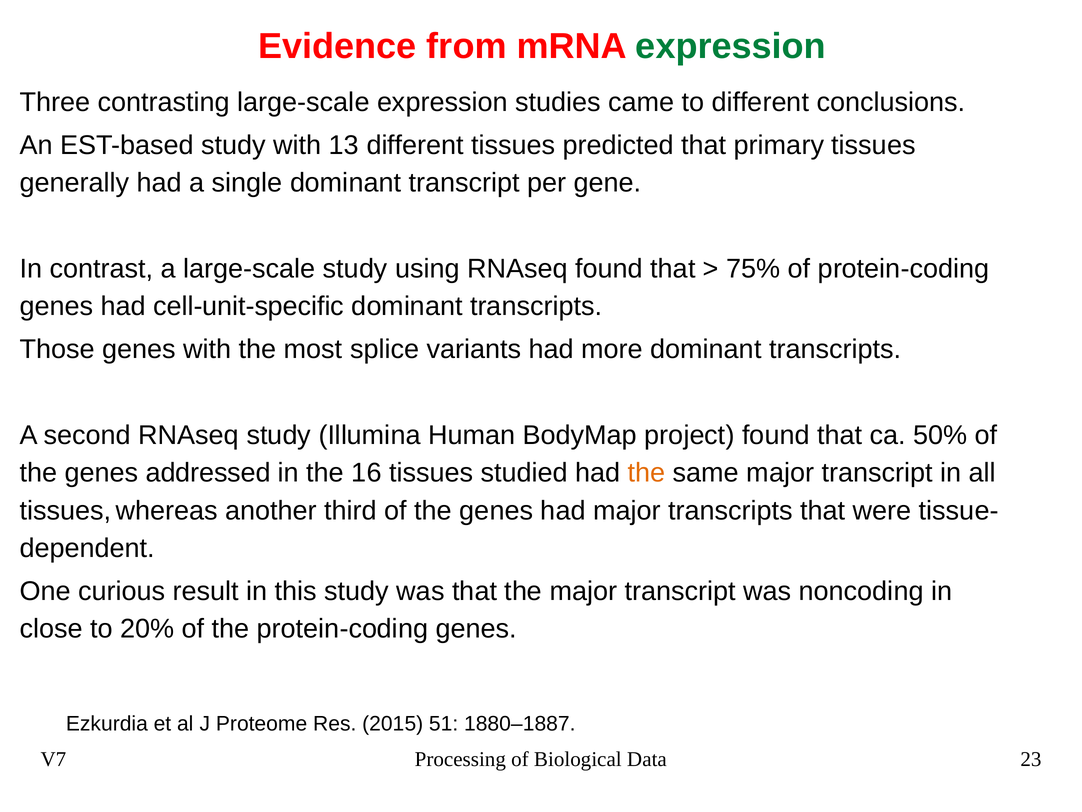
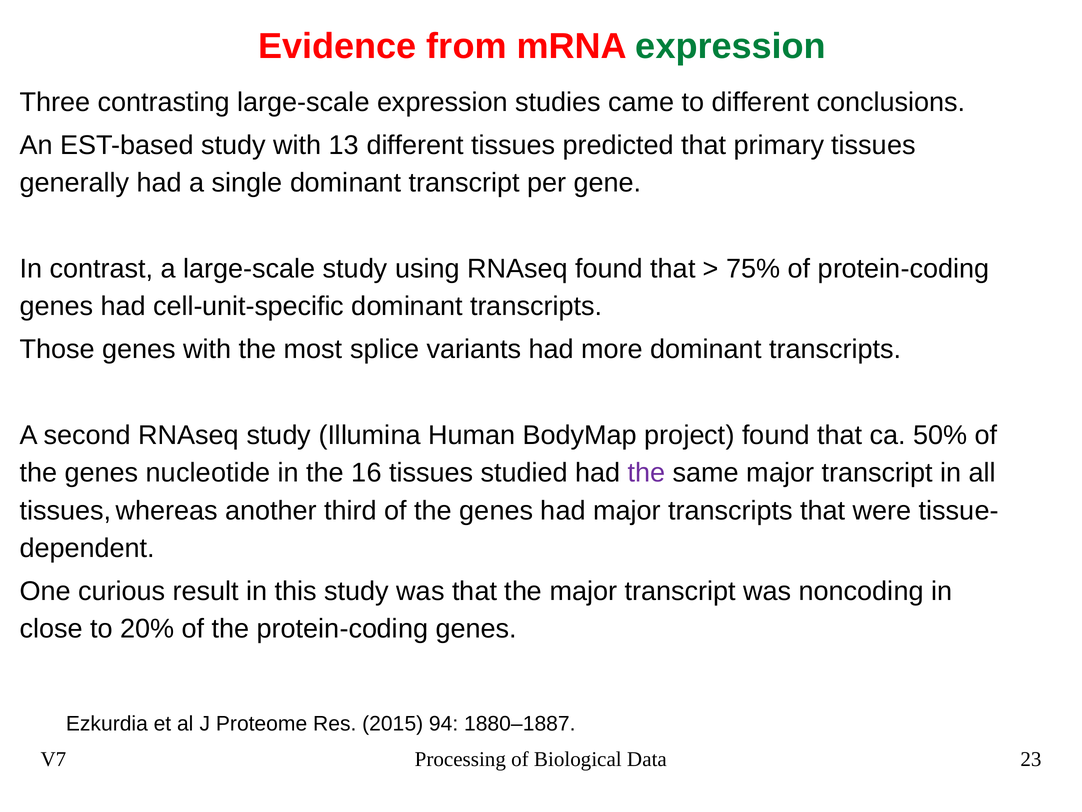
addressed: addressed -> nucleotide (208, 473)
the colour: orange -> purple (647, 473)
51: 51 -> 94 (444, 723)
